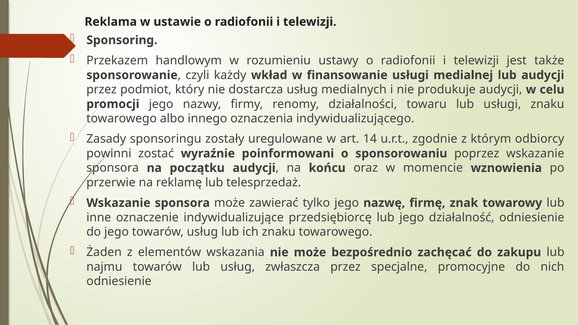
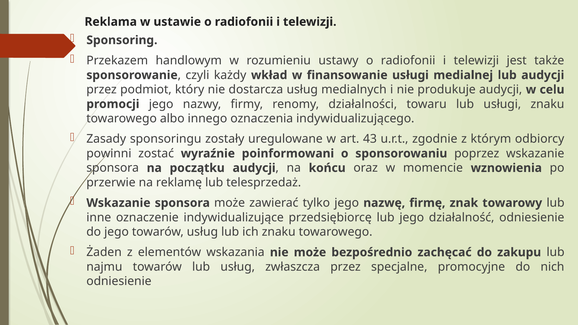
14: 14 -> 43 (370, 139)
